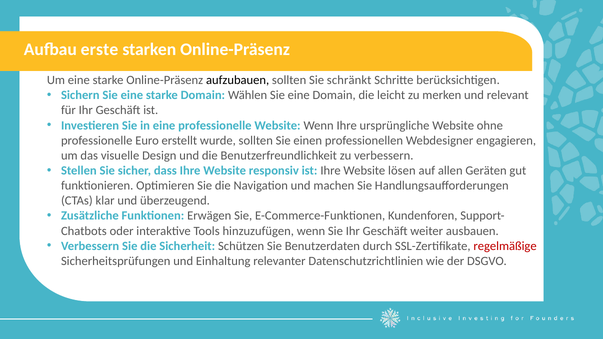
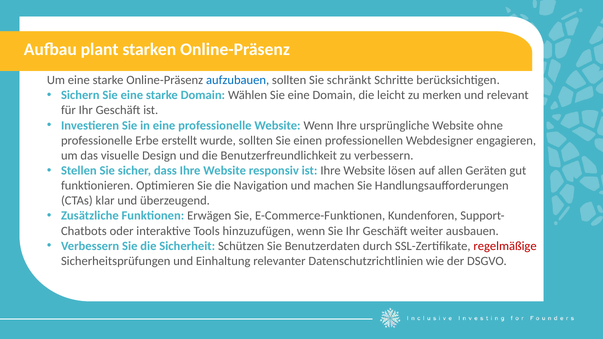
erste: erste -> plant (100, 49)
aufzubauen colour: black -> blue (238, 80)
Euro: Euro -> Erbe (147, 141)
